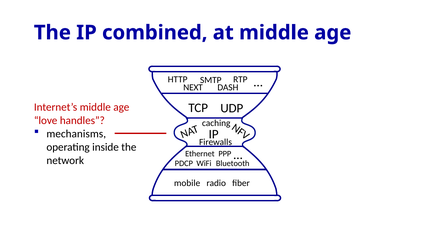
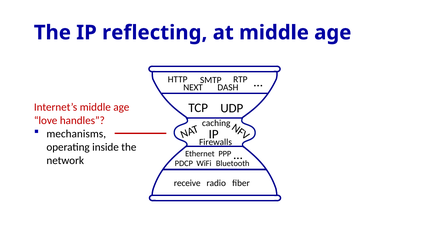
combined: combined -> reflecting (155, 33)
mobile: mobile -> receive (187, 183)
